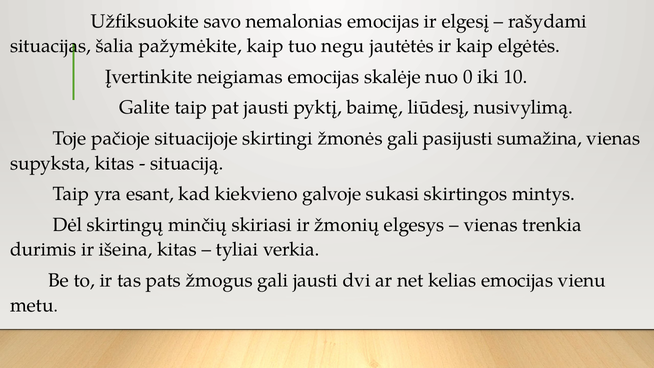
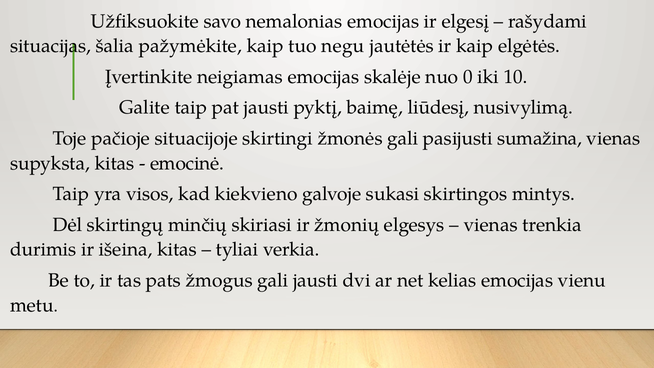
situaciją: situaciją -> emocinė (187, 163)
esant: esant -> visos (150, 194)
